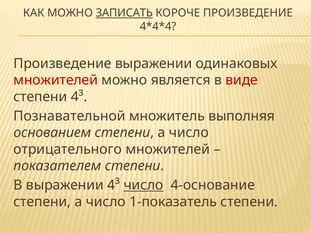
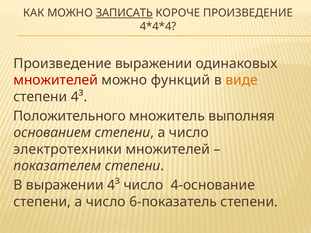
является: является -> функций (181, 80)
виде colour: red -> orange (242, 80)
Познавательной: Познавательной -> Положительного (70, 116)
отрицательного: отрицательного -> электротехники (68, 149)
число underline: present -> none (144, 185)
1-показатель: 1-показатель -> 6-показатель (173, 202)
